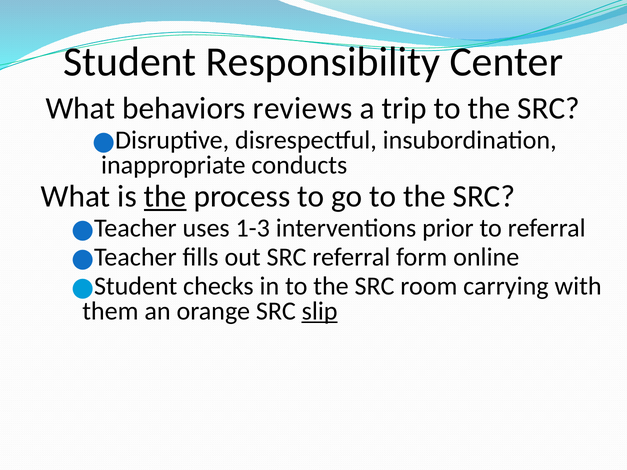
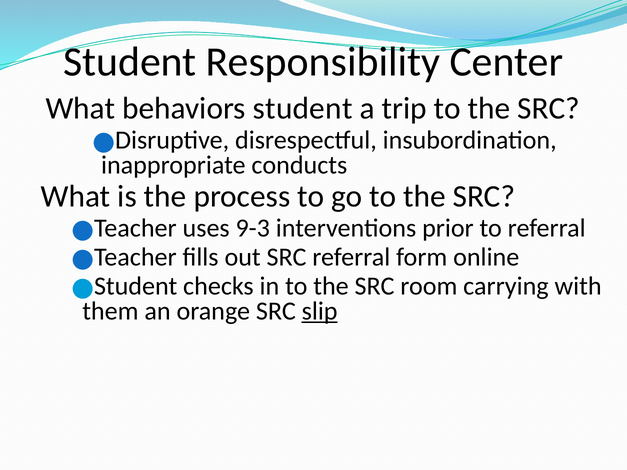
behaviors reviews: reviews -> student (303, 108)
the underline: present -> none (165, 196)
1-3: 1-3 -> 9-3 (253, 228)
